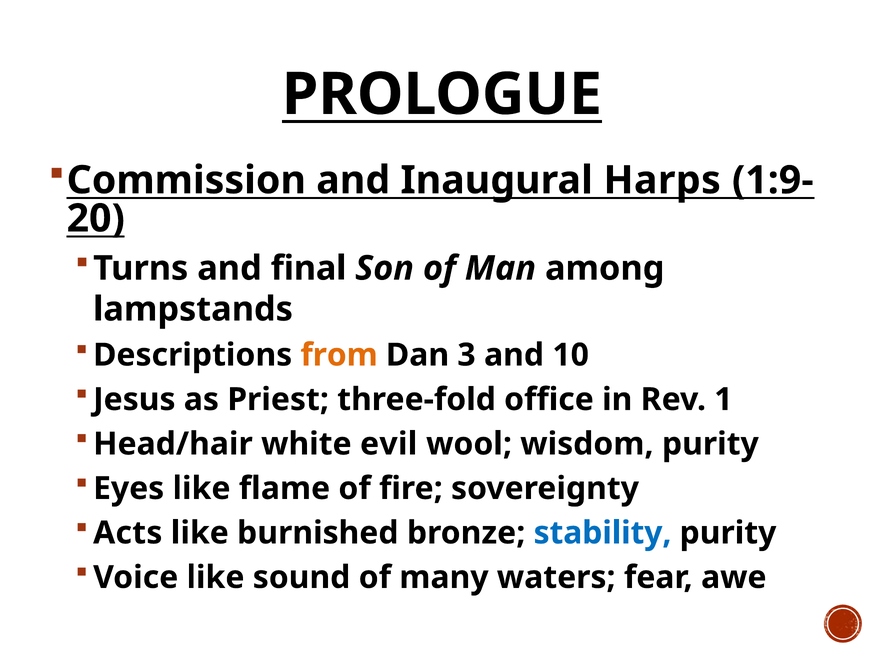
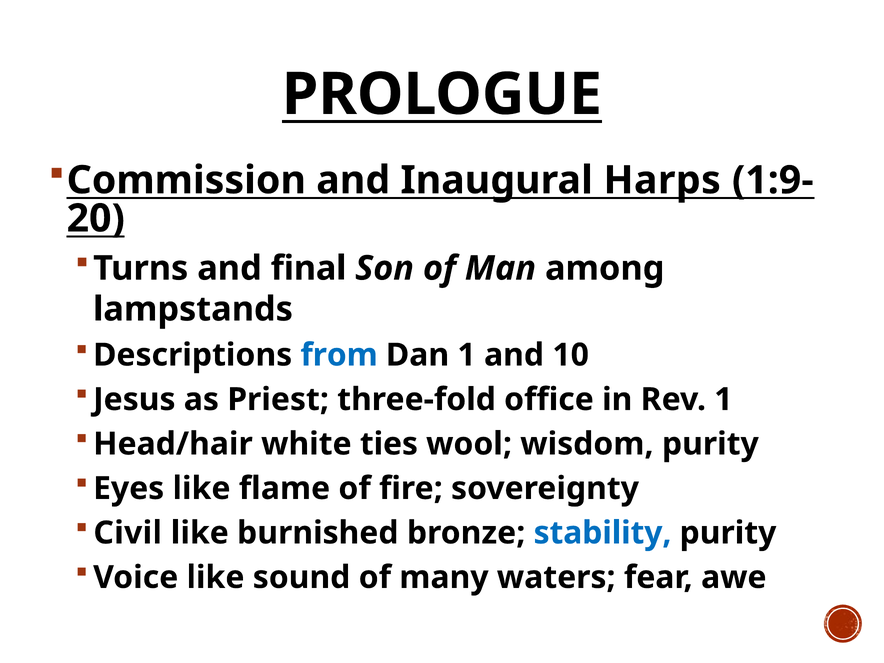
from colour: orange -> blue (339, 355)
Dan 3: 3 -> 1 (467, 355)
evil: evil -> ties (389, 444)
Acts: Acts -> Civil (128, 533)
